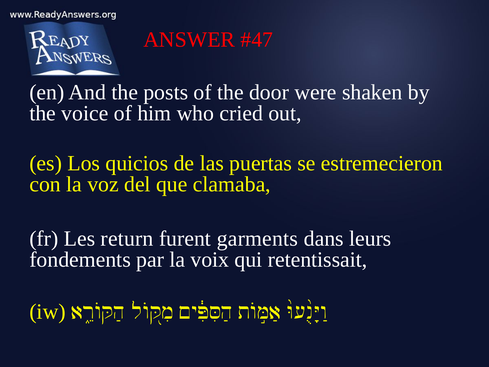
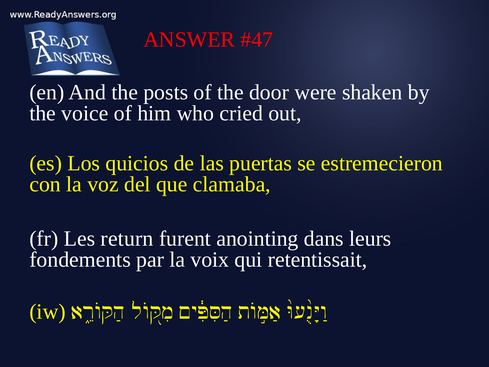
garments: garments -> anointing (257, 239)
